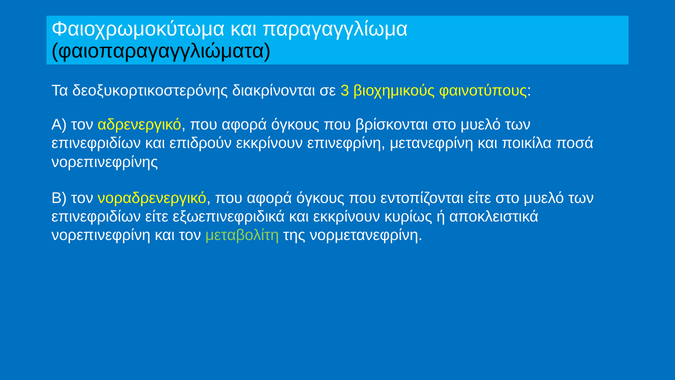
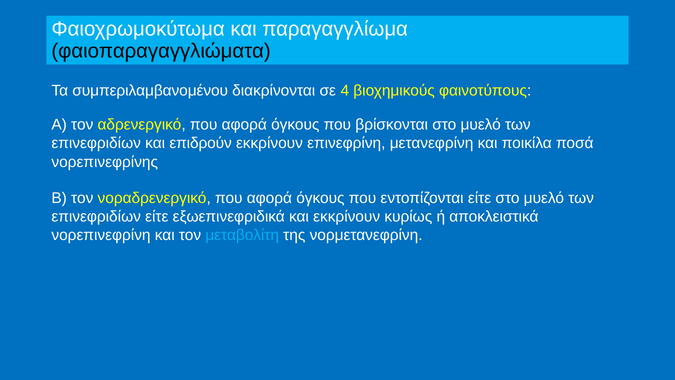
δεοξυκορτικοστερόνης: δεοξυκορτικοστερόνης -> συμπεριλαμβανομένου (150, 90)
3: 3 -> 4 (345, 90)
μεταβολίτη colour: light green -> light blue (242, 235)
